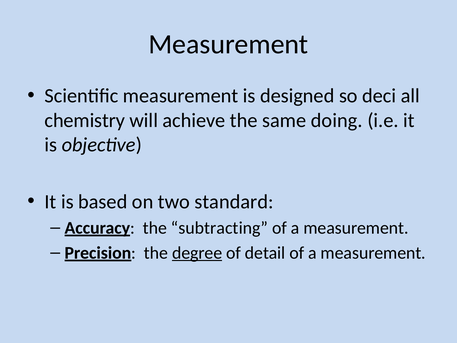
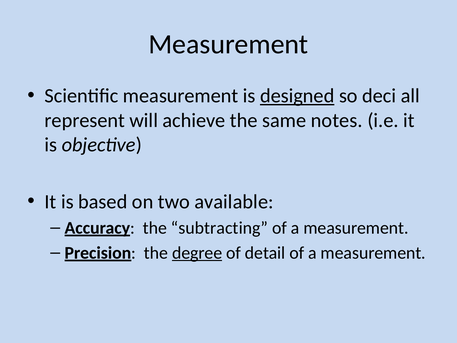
designed underline: none -> present (297, 96)
chemistry: chemistry -> represent (85, 120)
doing: doing -> notes (337, 120)
standard: standard -> available (234, 202)
